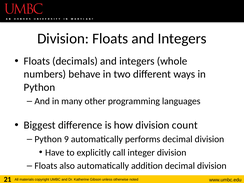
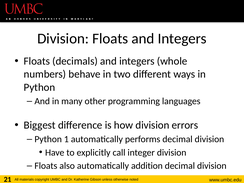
count: count -> errors (185, 125)
9: 9 -> 1 (66, 139)
